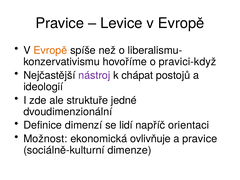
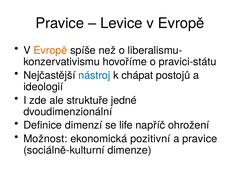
pravici-když: pravici-když -> pravici-státu (188, 62)
nástroj colour: purple -> blue (94, 75)
lidí: lidí -> life (126, 125)
orientaci: orientaci -> ohrožení (189, 125)
ovlivňuje: ovlivňuje -> pozitivní (150, 139)
